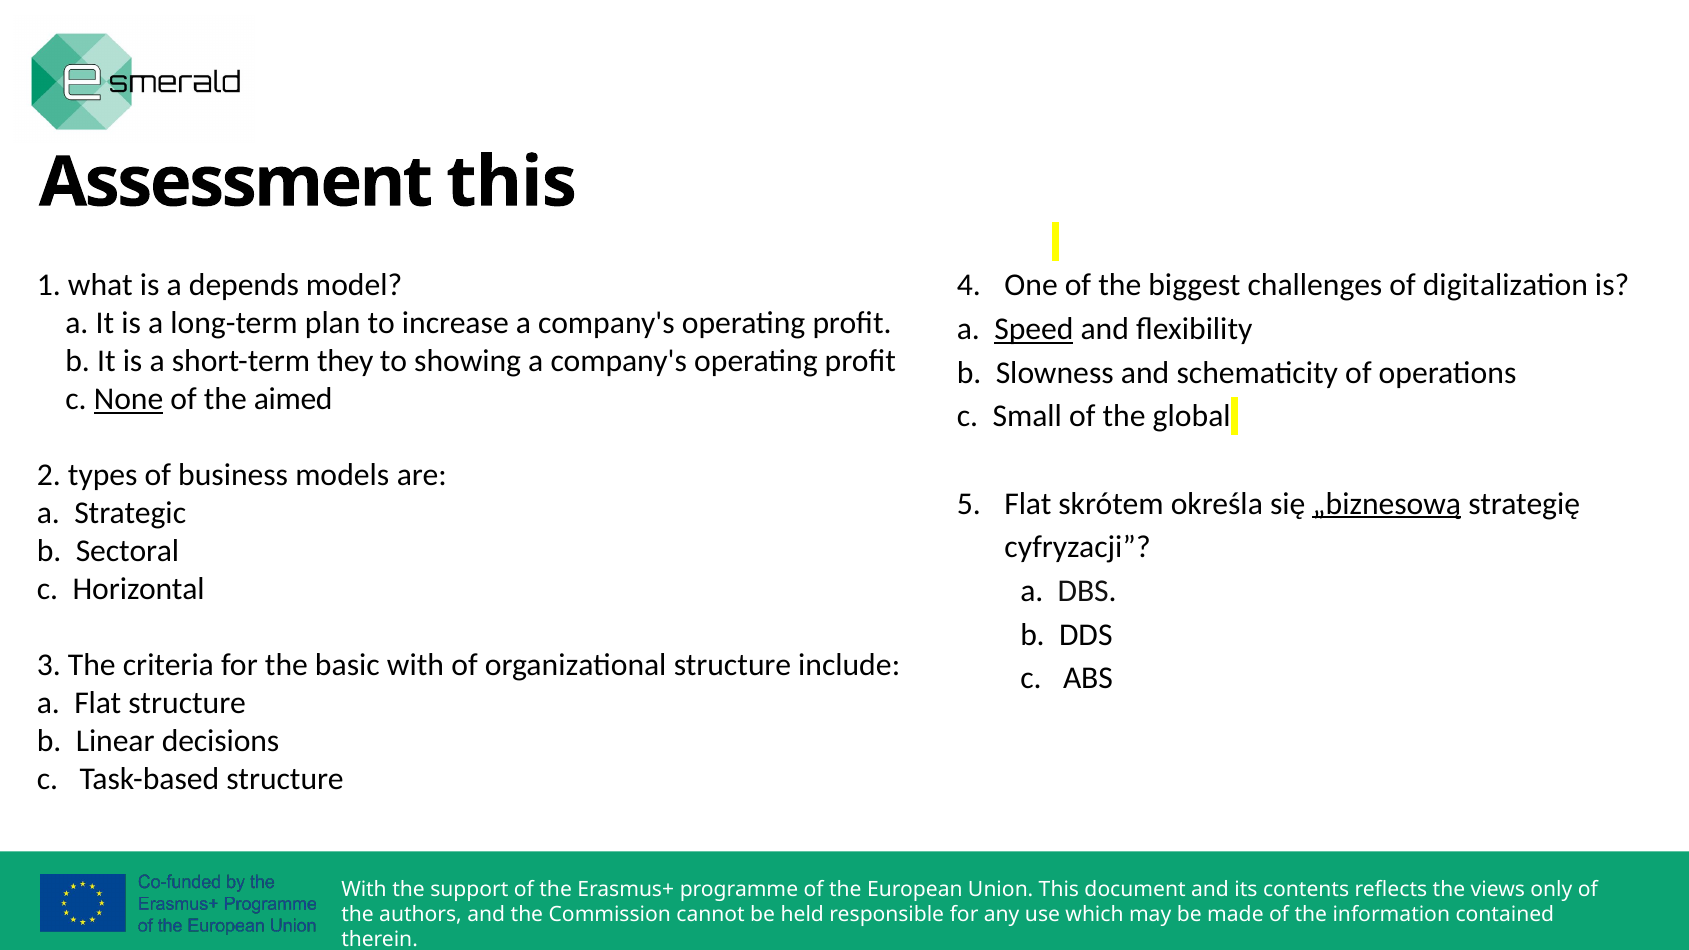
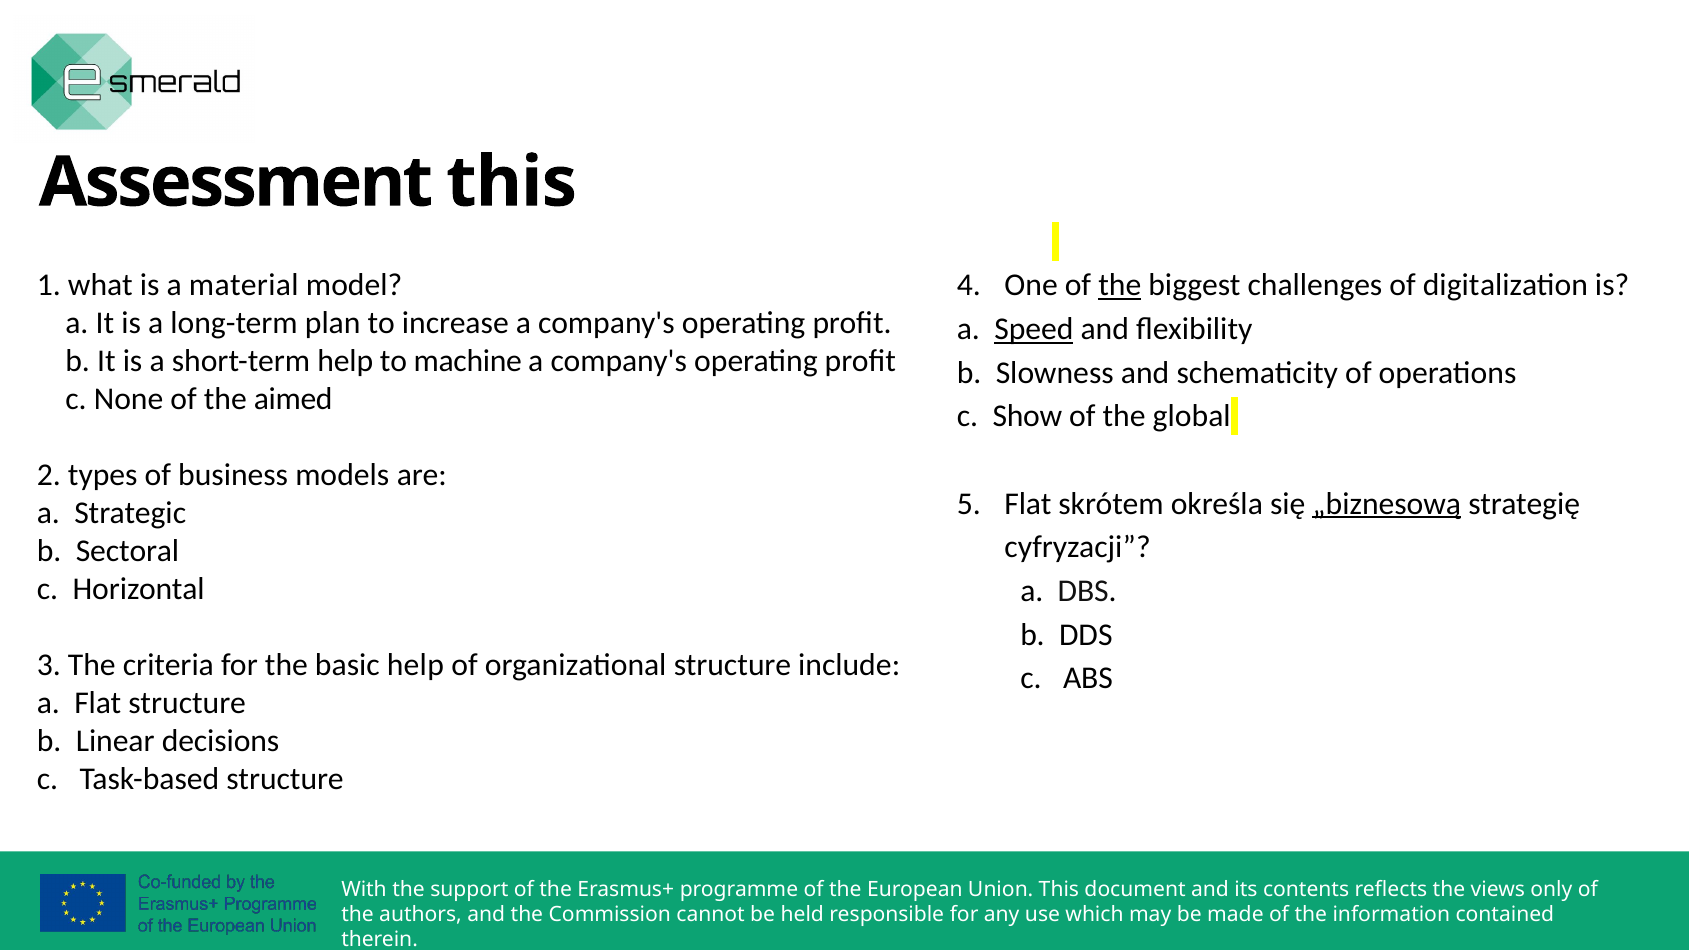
depends: depends -> material (244, 285)
the underline: none -> present (1120, 285)
short-term they: they -> help (345, 361)
showing: showing -> machine (468, 361)
None underline: present -> none (129, 399)
Small: Small -> Show (1027, 416)
basic with: with -> help (415, 665)
